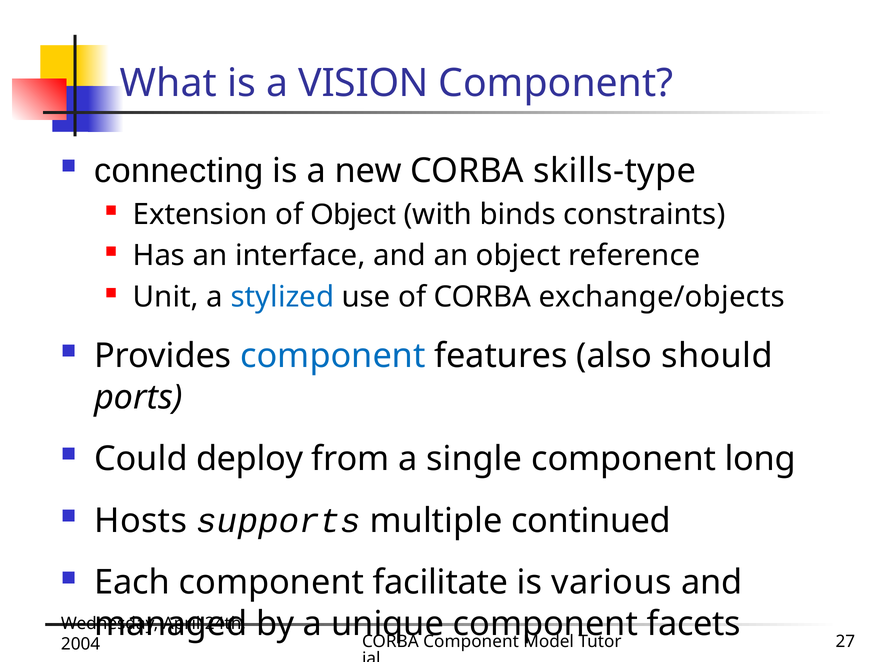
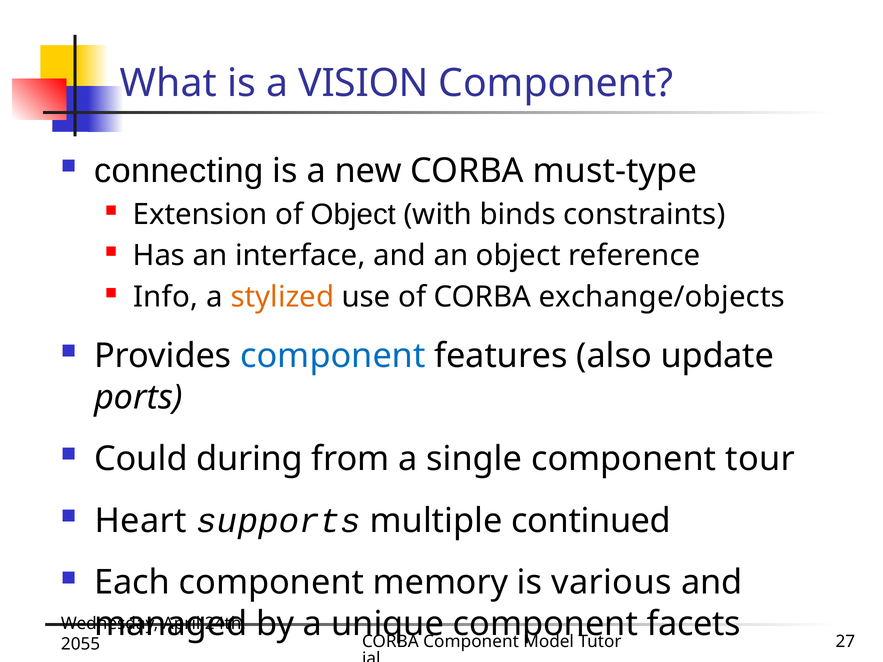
skills-type: skills-type -> must-type (615, 171)
Unit: Unit -> Info (166, 297)
stylized colour: blue -> orange (282, 297)
should: should -> update (717, 356)
deploy: deploy -> during (250, 459)
long: long -> tour (760, 459)
Hosts: Hosts -> Heart (141, 521)
facilitate: facilitate -> memory (441, 583)
2004: 2004 -> 2055 (81, 644)
